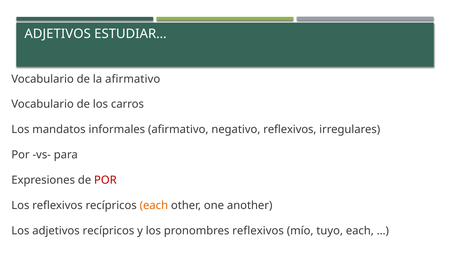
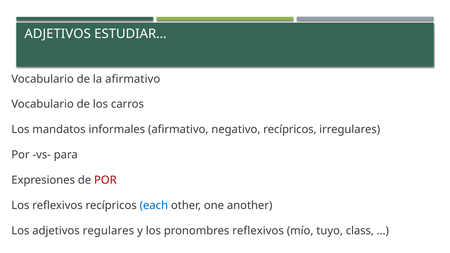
negativo reflexivos: reflexivos -> recípricos (290, 130)
each colour: orange -> blue (154, 206)
adjetivos recípricos: recípricos -> regulares (108, 231)
tuyo each: each -> class (360, 231)
